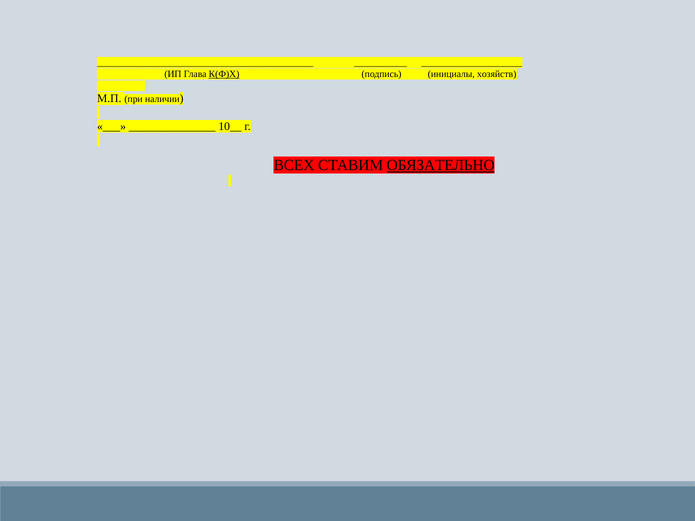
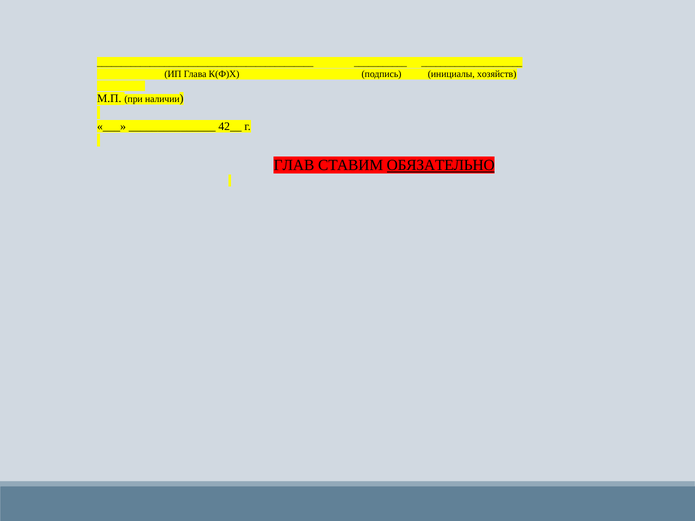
К(Ф)Х underline: present -> none (224, 74)
10__: 10__ -> 42__ (230, 126)
ВСЕХ: ВСЕХ -> ГЛАВ (294, 165)
